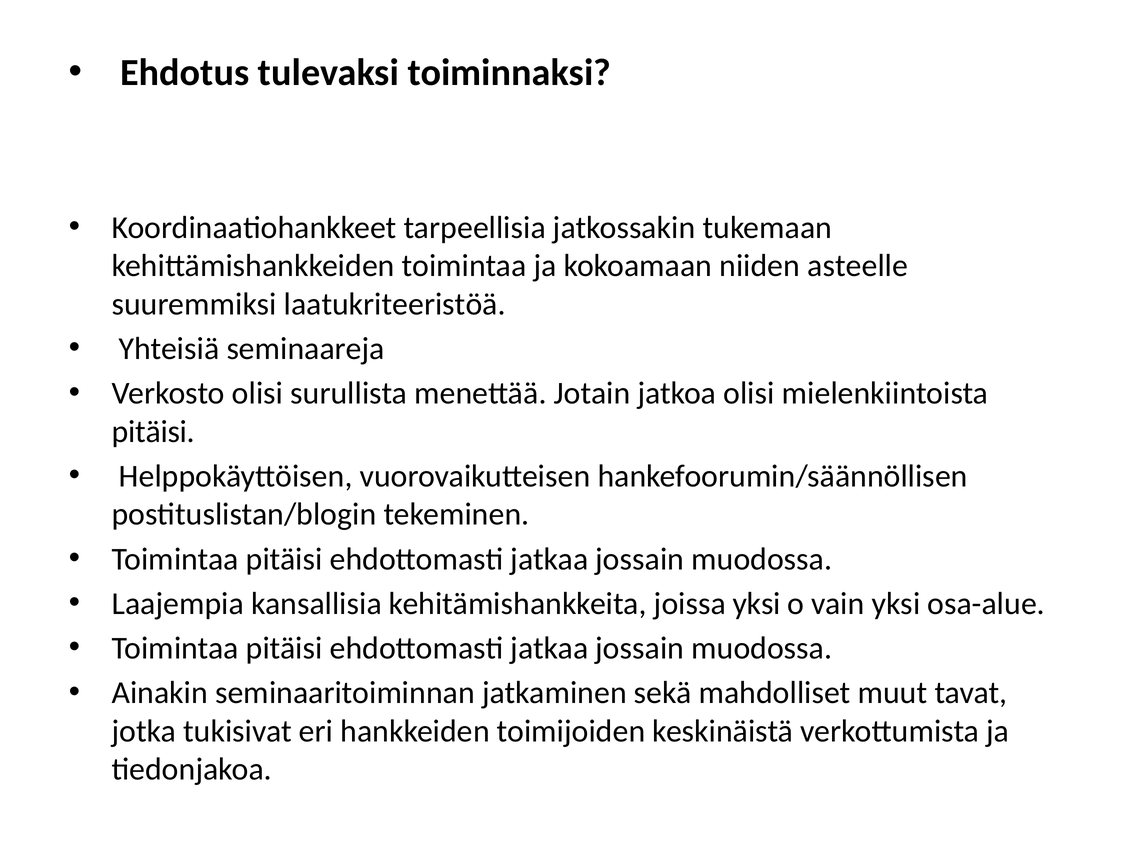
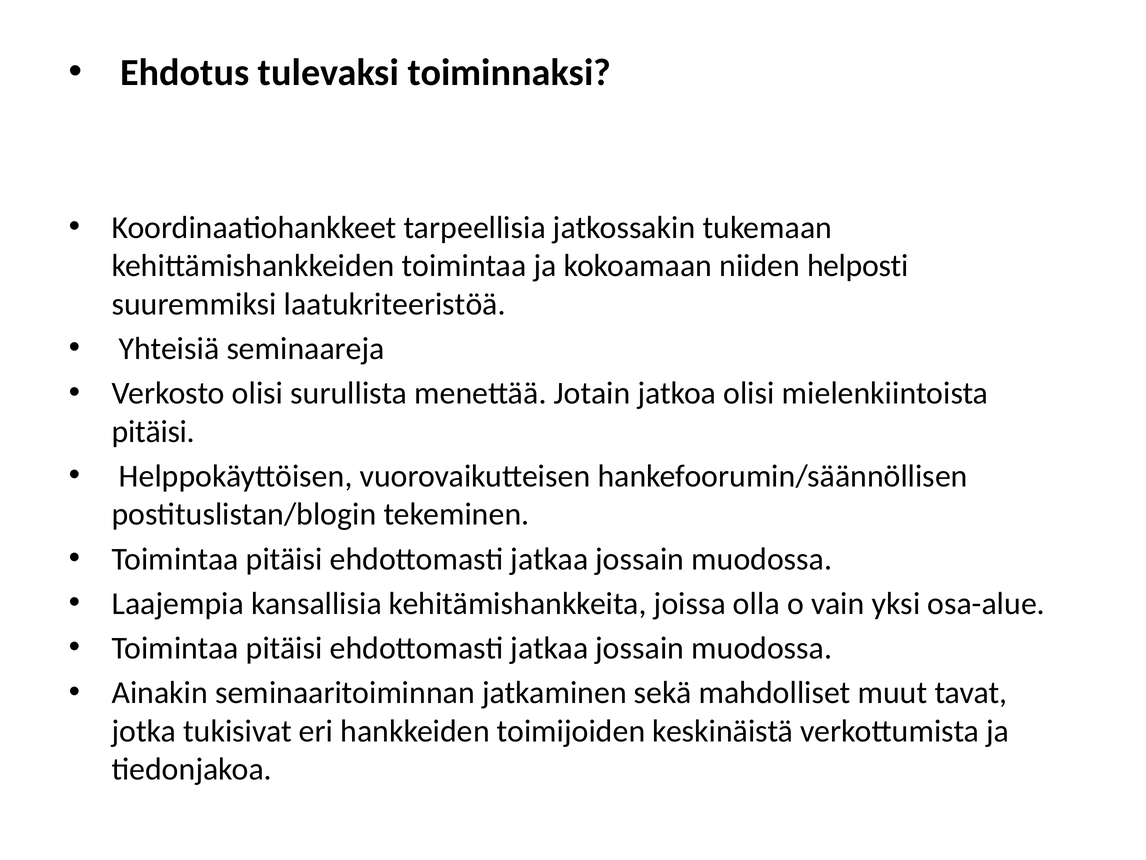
asteelle: asteelle -> helposti (858, 266)
joissa yksi: yksi -> olla (756, 603)
